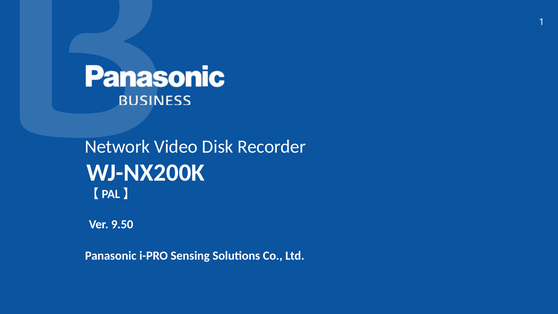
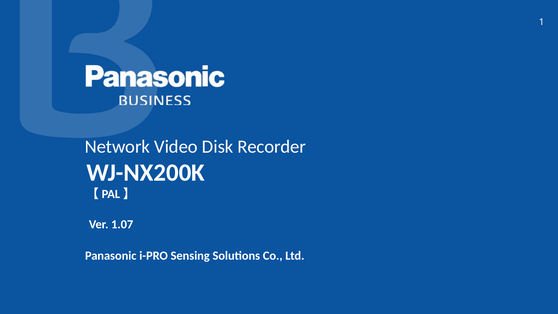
9.50: 9.50 -> 1.07 (122, 224)
